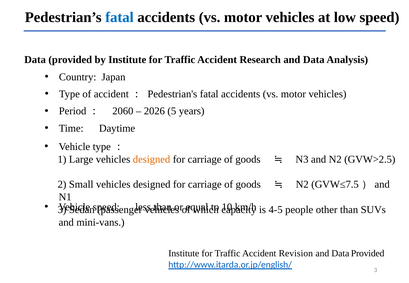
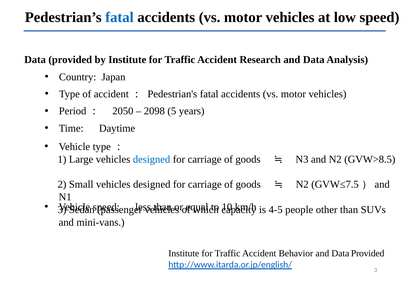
2060: 2060 -> 2050 (123, 111)
2026: 2026 -> 2098 (154, 111)
designed colour: orange -> blue (152, 159)
GVW>2.5: GVW>2.5 -> GVW>8.5 (370, 159)
Revision: Revision -> Behavior (296, 254)
